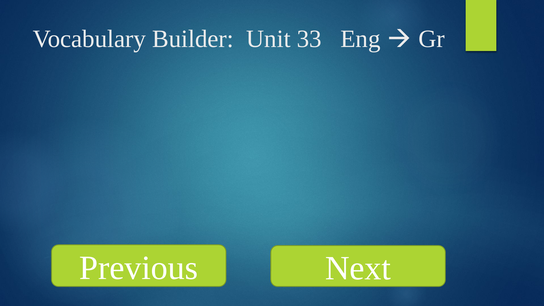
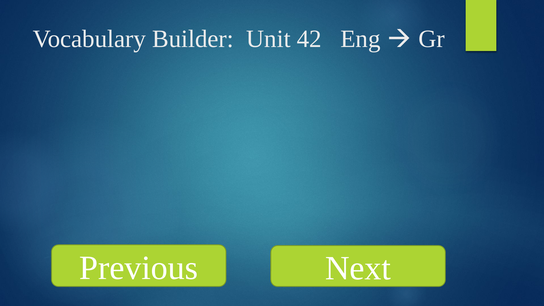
33: 33 -> 42 (309, 39)
